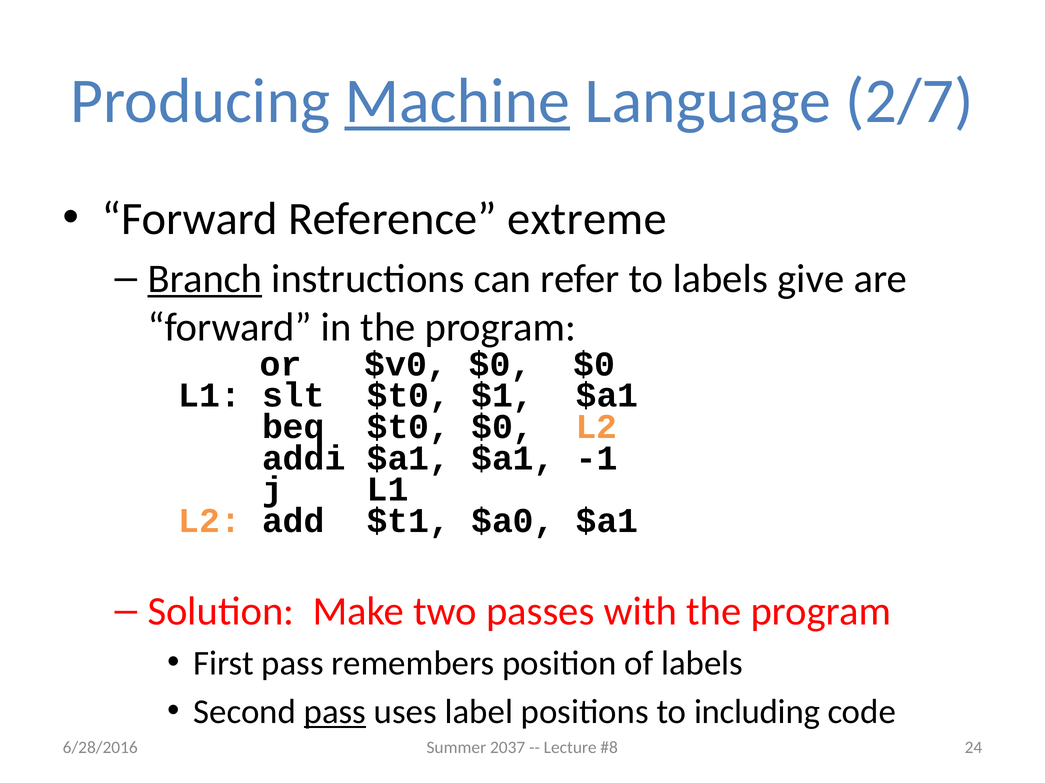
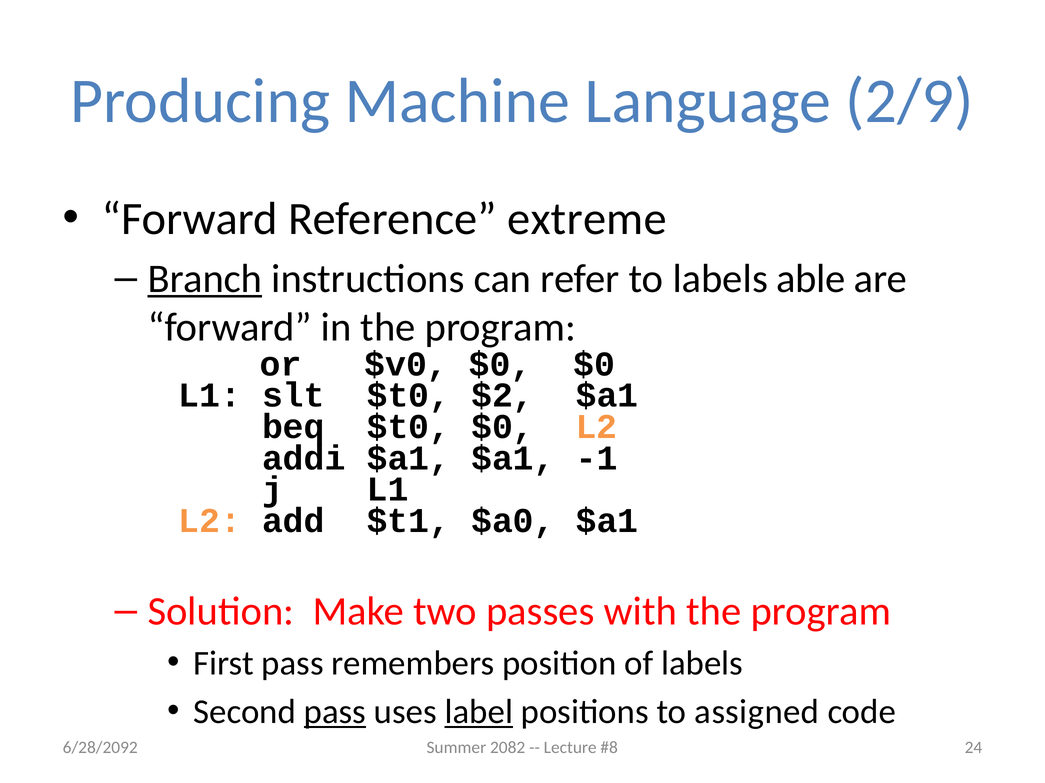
Machine underline: present -> none (457, 101)
2/7: 2/7 -> 2/9 (909, 101)
give: give -> able (811, 279)
$1: $1 -> $2 (503, 396)
label underline: none -> present (479, 713)
including: including -> assigned (757, 713)
2037: 2037 -> 2082 (508, 748)
6/28/2016: 6/28/2016 -> 6/28/2092 (100, 748)
